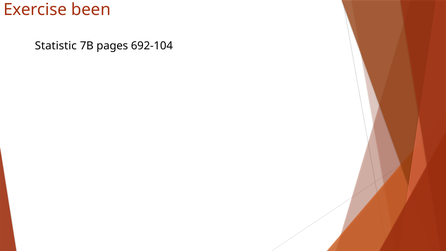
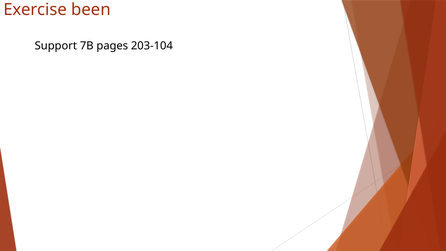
Statistic: Statistic -> Support (56, 46)
692-104: 692-104 -> 203-104 (152, 46)
